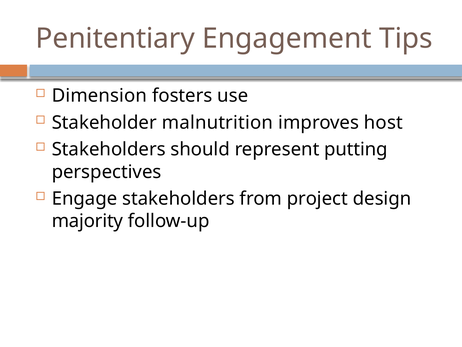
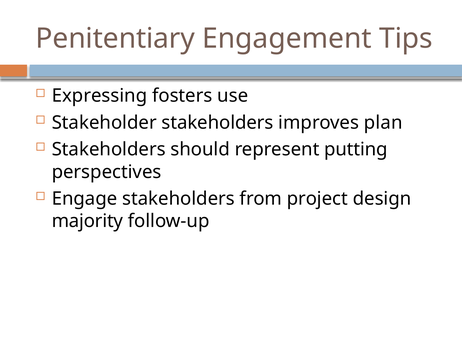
Dimension: Dimension -> Expressing (99, 96)
Stakeholder malnutrition: malnutrition -> stakeholders (218, 122)
host: host -> plan (383, 122)
